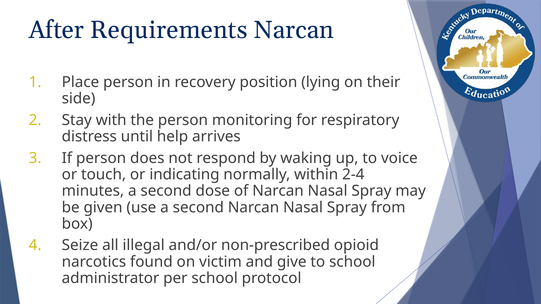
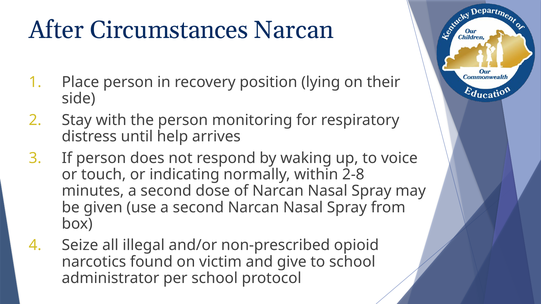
Requirements: Requirements -> Circumstances (169, 30)
2-4: 2-4 -> 2-8 (353, 175)
